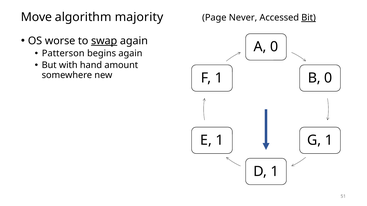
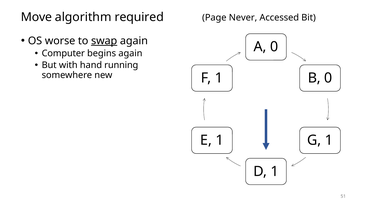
majority: majority -> required (139, 17)
Bit underline: present -> none (309, 18)
Patterson: Patterson -> Computer (63, 53)
amount: amount -> running (121, 65)
